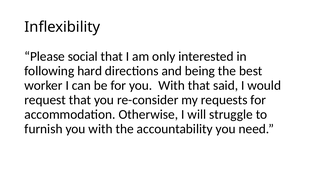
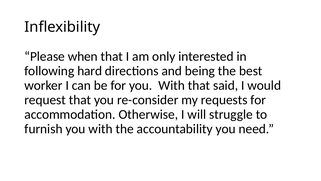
social: social -> when (83, 56)
